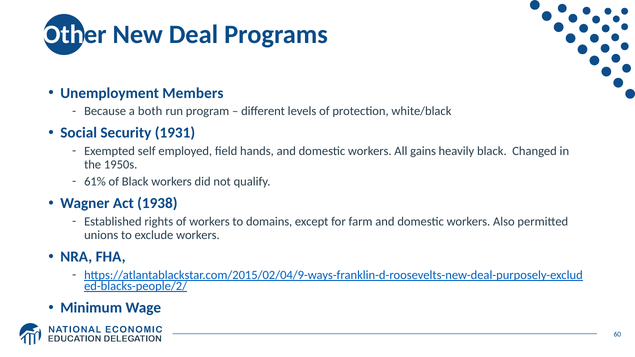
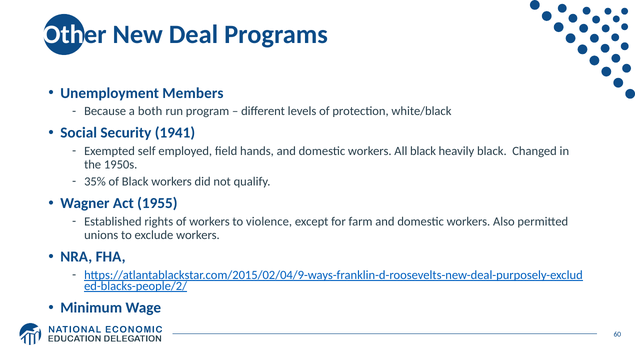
1931: 1931 -> 1941 (175, 133)
All gains: gains -> black (423, 151)
61%: 61% -> 35% (95, 182)
1938: 1938 -> 1955 (157, 203)
domains: domains -> violence (269, 222)
